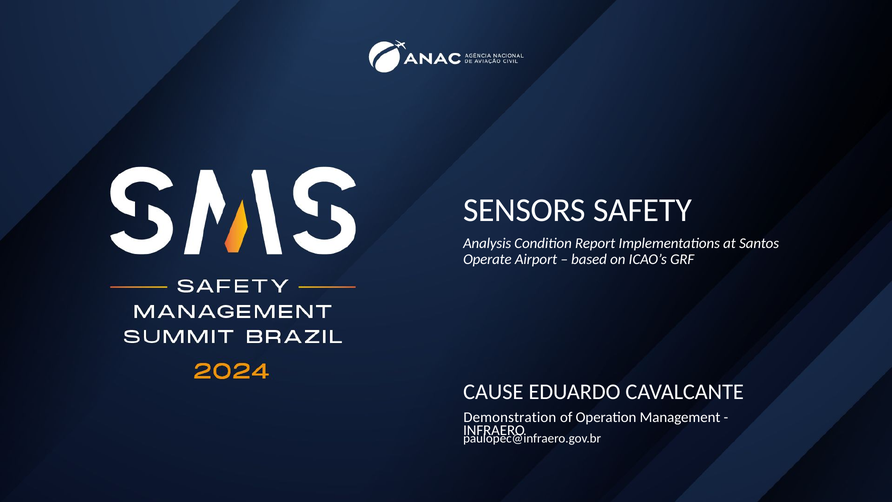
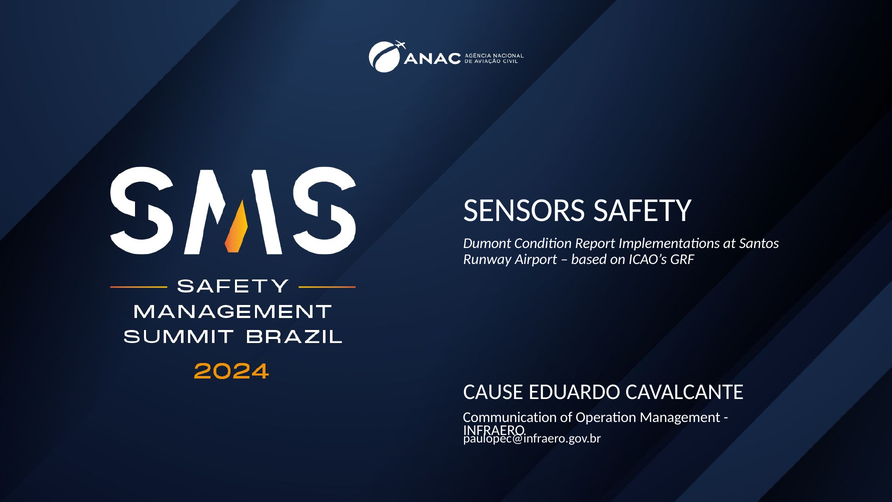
Analysis: Analysis -> Dumont (487, 243)
Operate: Operate -> Runway (487, 259)
Demonstration: Demonstration -> Communication (510, 417)
